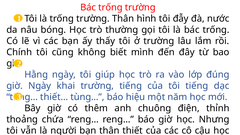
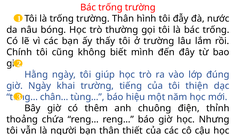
tôi tiếng: tiếng -> thiện (197, 86)
thiết…: thiết… -> chân… (54, 97)
